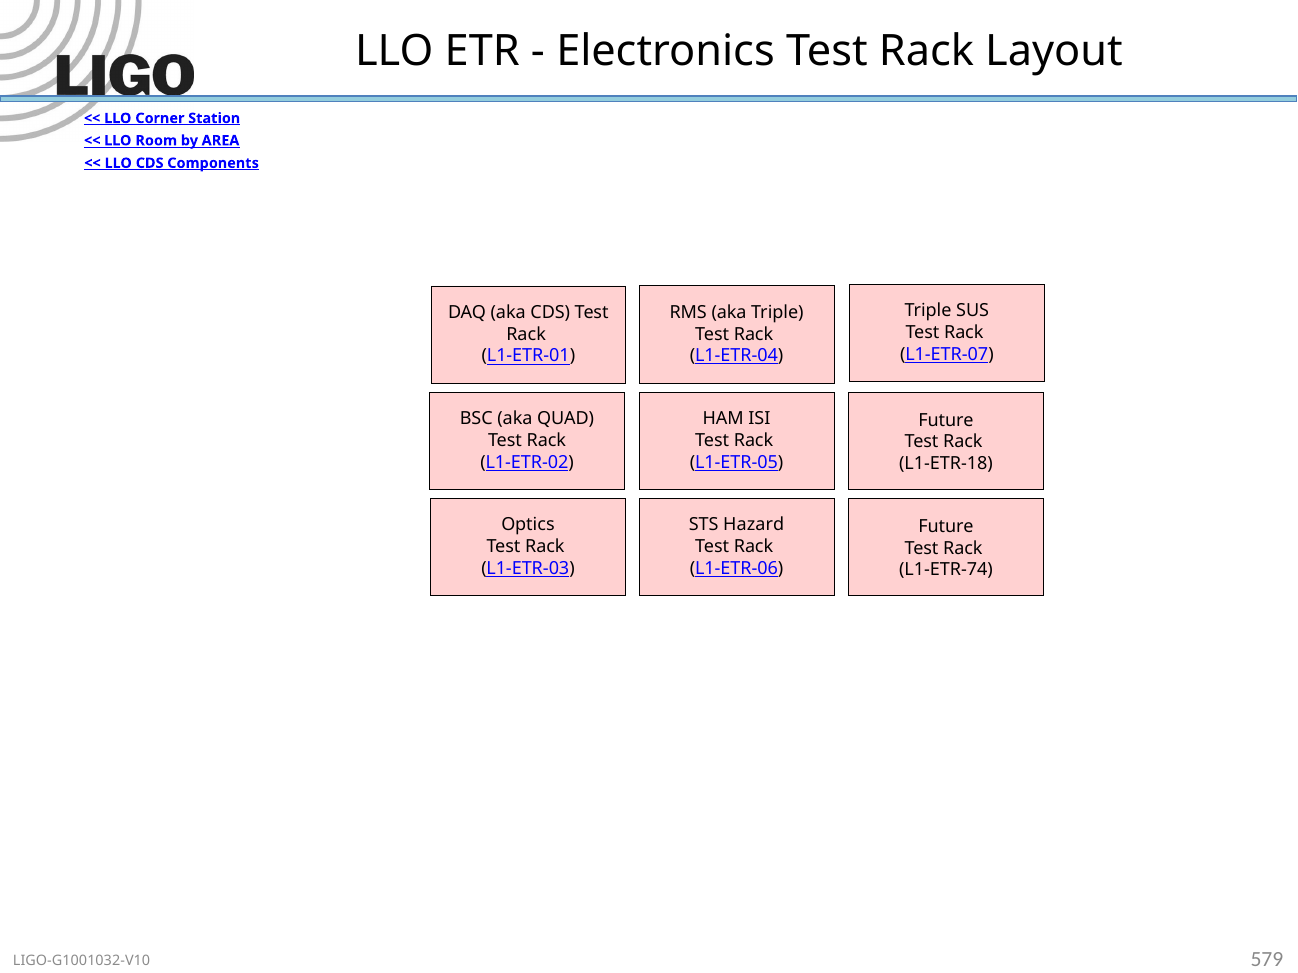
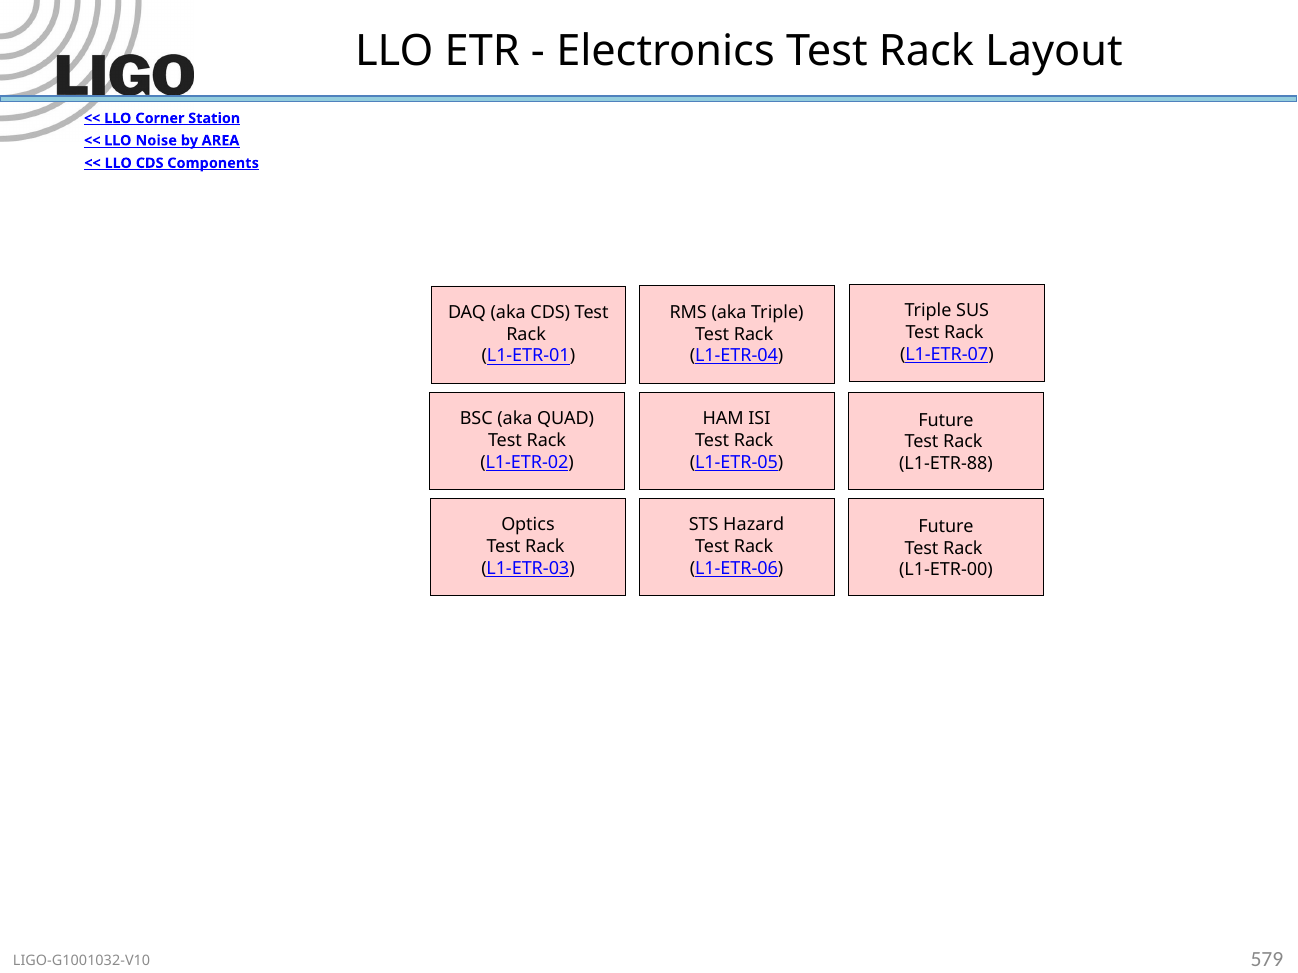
Room: Room -> Noise (156, 141)
L1-ETR-18: L1-ETR-18 -> L1-ETR-88 (946, 464)
L1-ETR-74: L1-ETR-74 -> L1-ETR-00 (946, 570)
